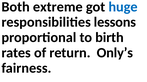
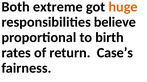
huge colour: blue -> orange (123, 7)
lessons: lessons -> believe (115, 22)
Only’s: Only’s -> Case’s (115, 53)
